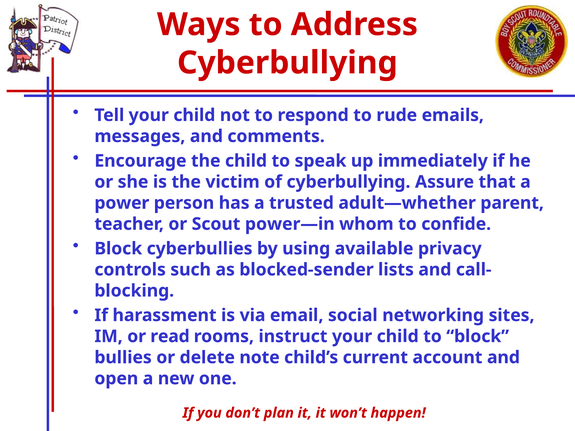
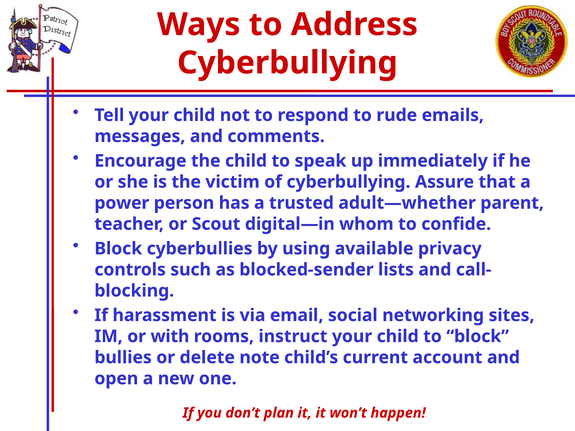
power—in: power—in -> digital—in (290, 224)
read: read -> with (170, 337)
